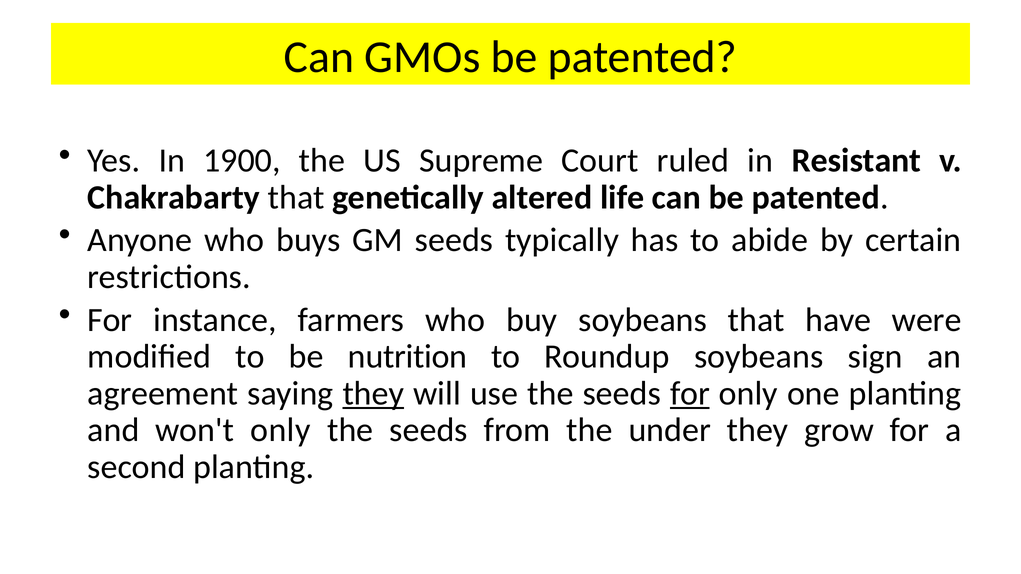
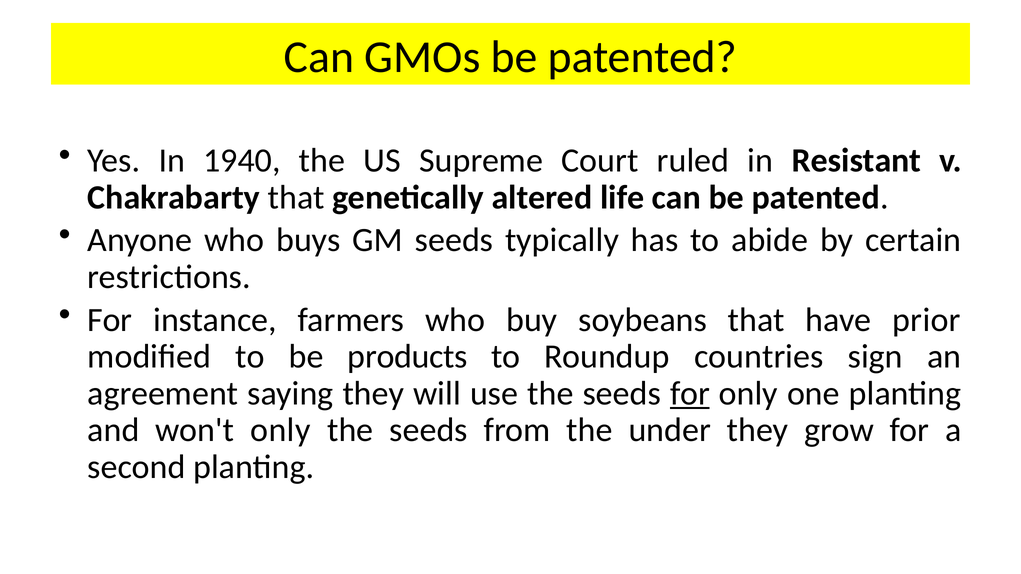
1900: 1900 -> 1940 (242, 161)
were: were -> prior (926, 320)
nutrition: nutrition -> products (408, 357)
Roundup soybeans: soybeans -> countries (759, 357)
they underline: present -> none (373, 394)
